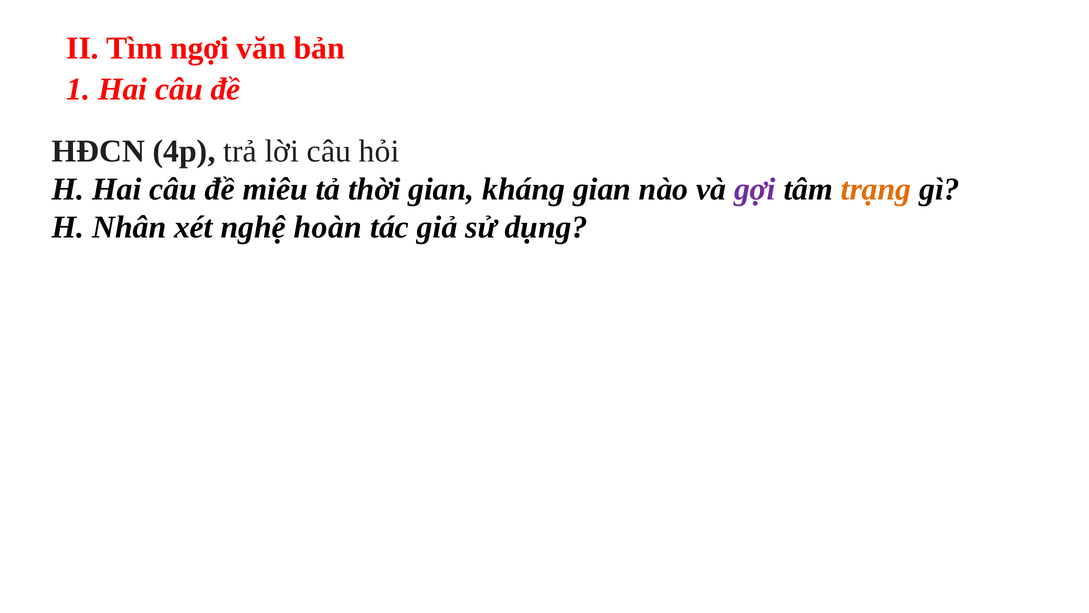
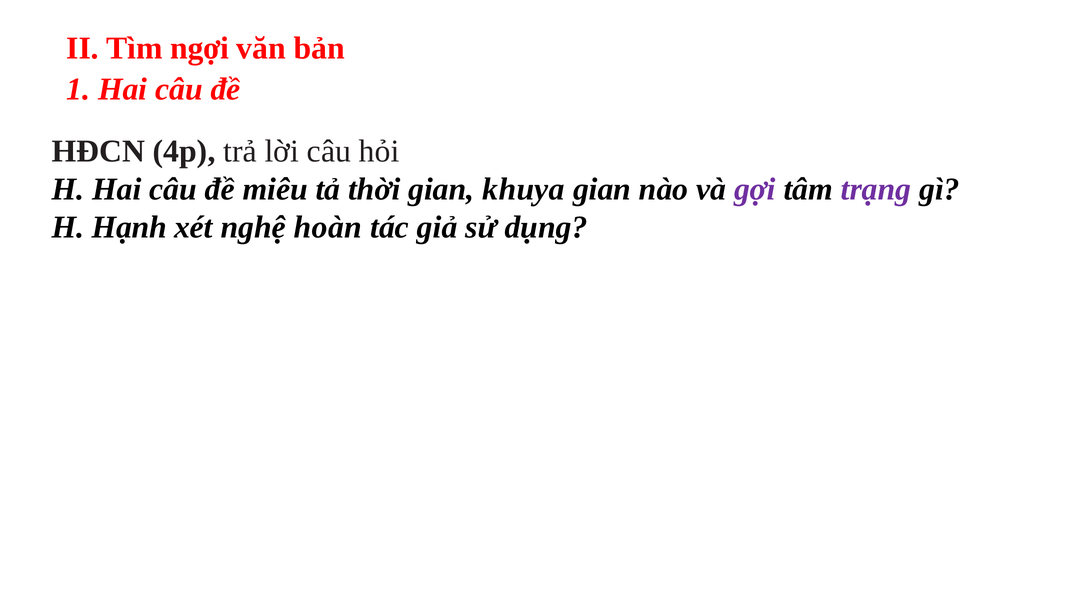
kháng: kháng -> khuya (524, 189)
trạng colour: orange -> purple (876, 189)
Nhân: Nhân -> Hạnh (129, 227)
